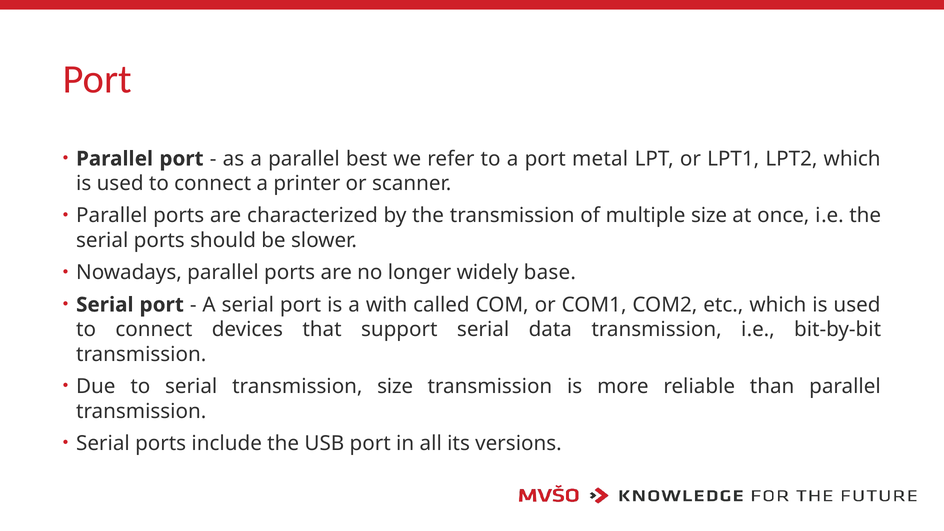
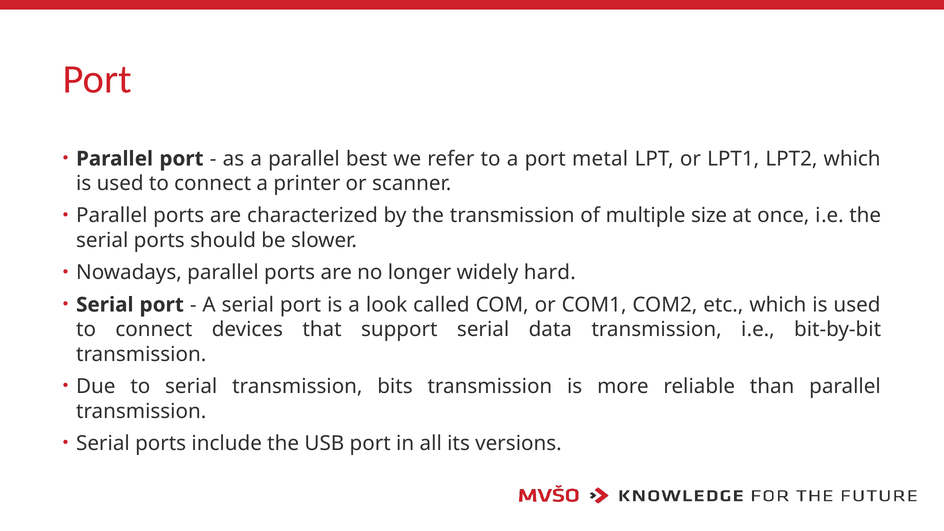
base: base -> hard (550, 273)
with: with -> look (387, 305)
transmission size: size -> bits (395, 387)
